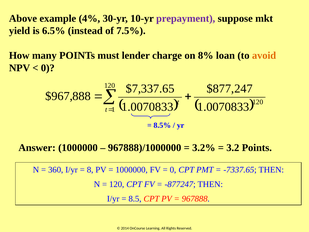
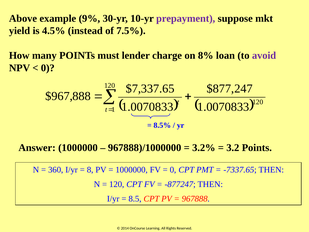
4%: 4% -> 9% (89, 18)
6.5%: 6.5% -> 4.5% (54, 31)
avoid colour: orange -> purple (264, 56)
